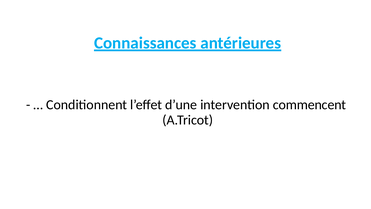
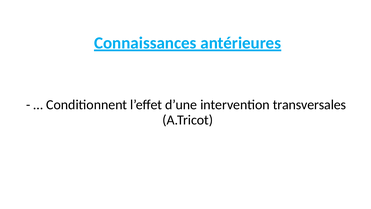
commencent: commencent -> transversales (309, 105)
